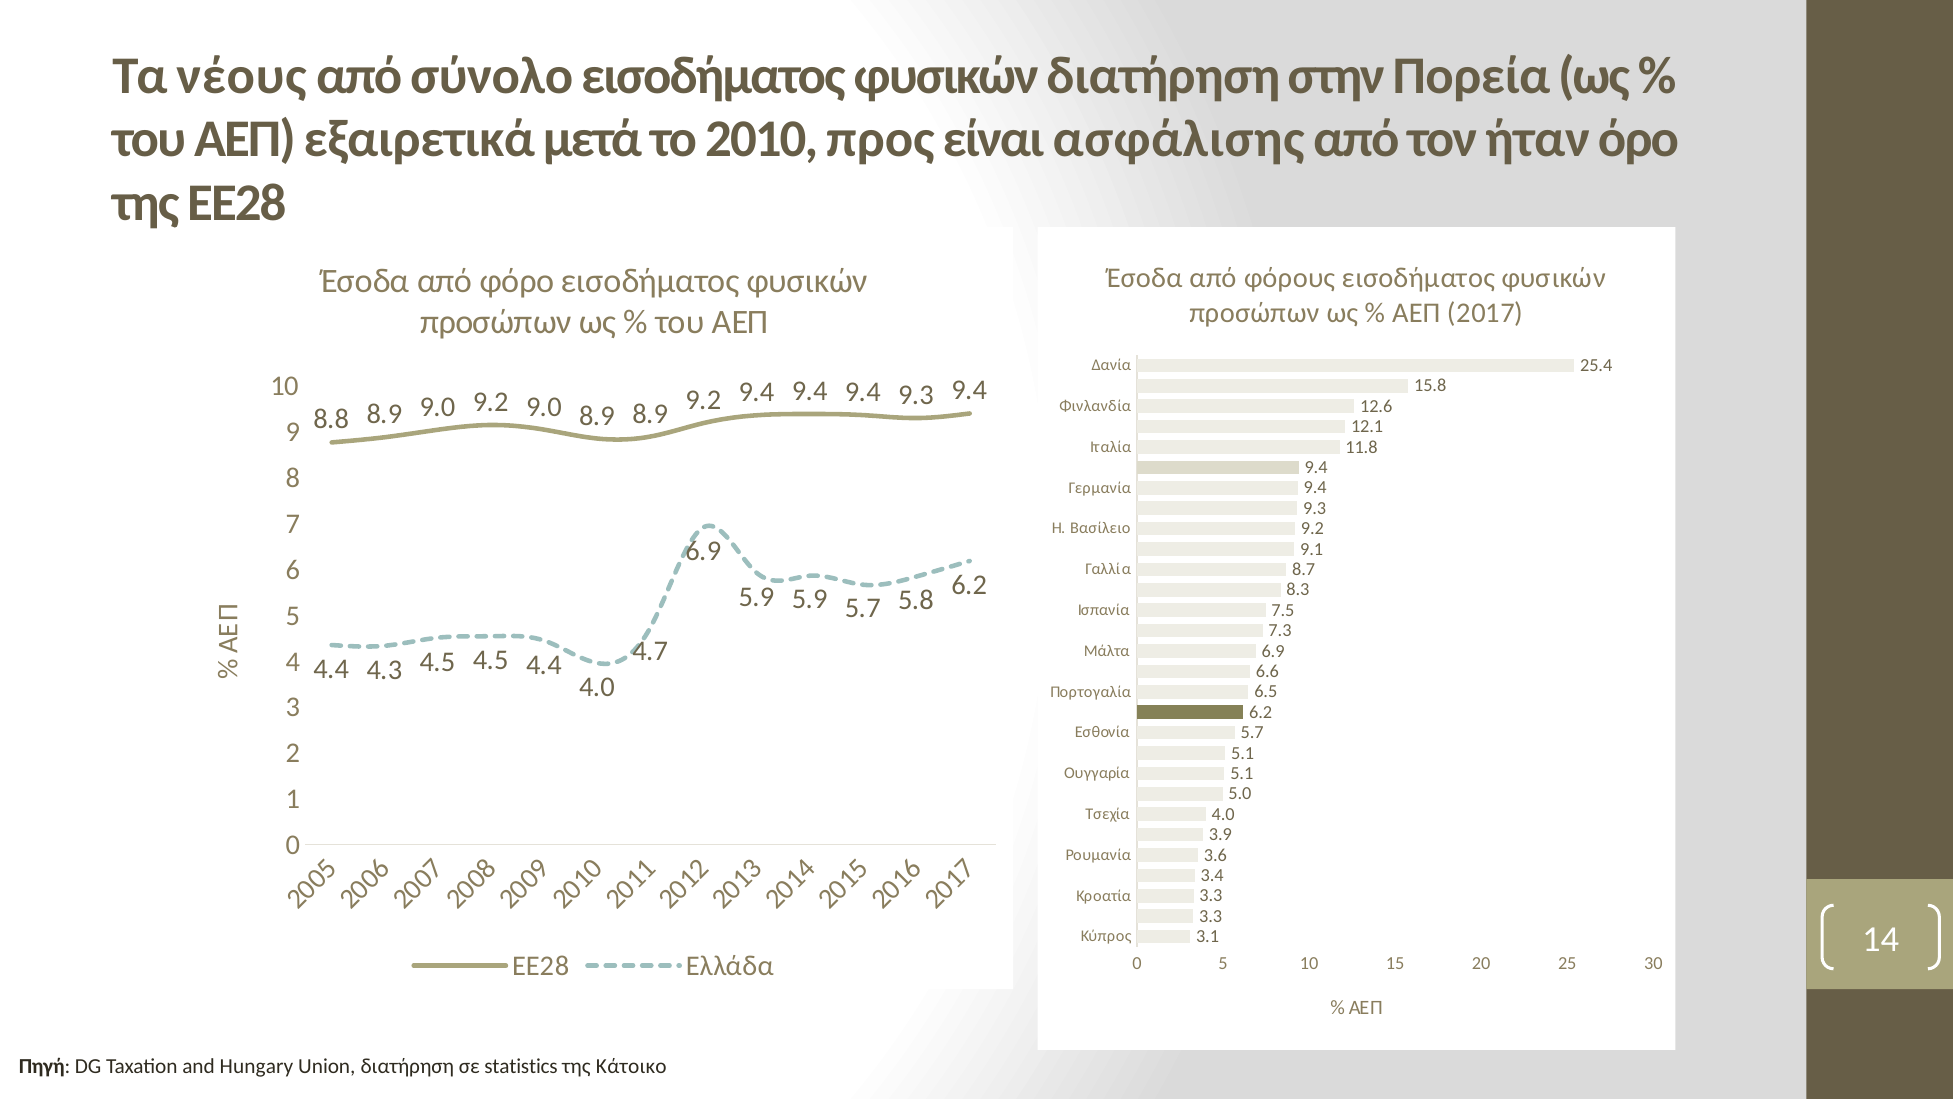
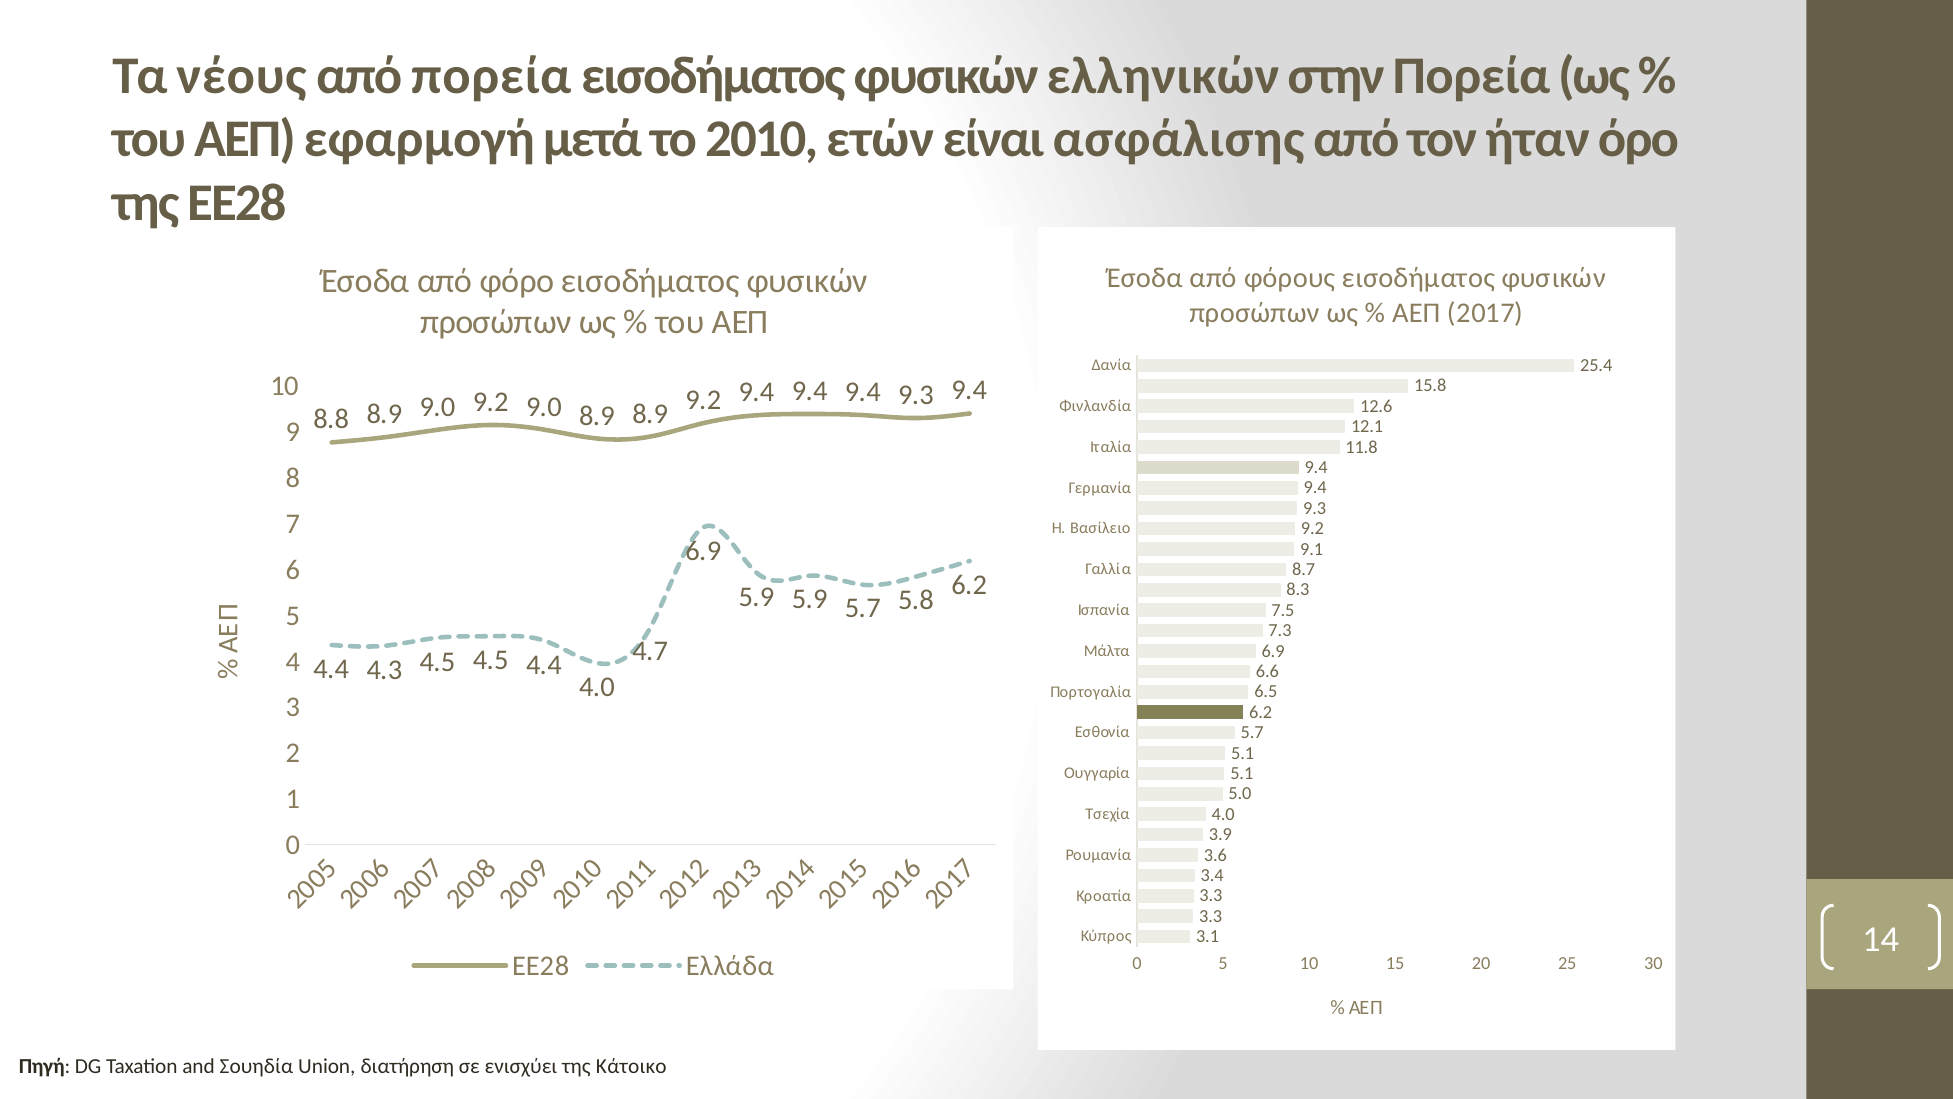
από σύνολο: σύνολο -> πορεία (491, 76)
φυσικών διατήρηση: διατήρηση -> ελληνικών (1163, 76)
εξαιρετικά: εξαιρετικά -> εφαρμογή (419, 139)
προς: προς -> ετών (880, 139)
Hungary: Hungary -> Σουηδία (256, 1066)
statistics: statistics -> ενισχύει (521, 1066)
